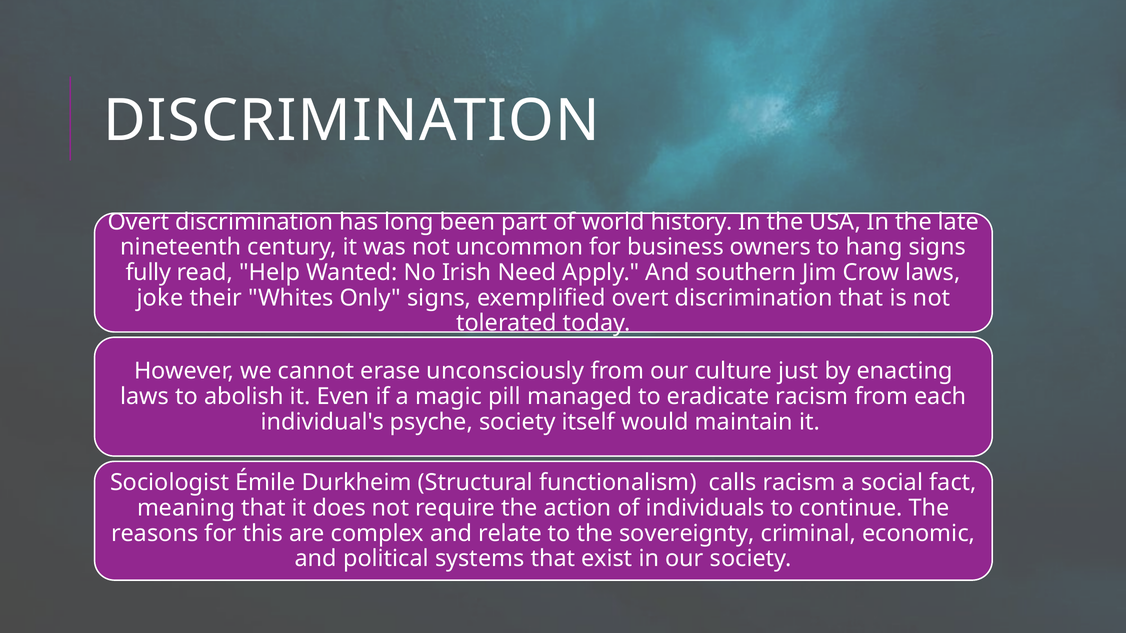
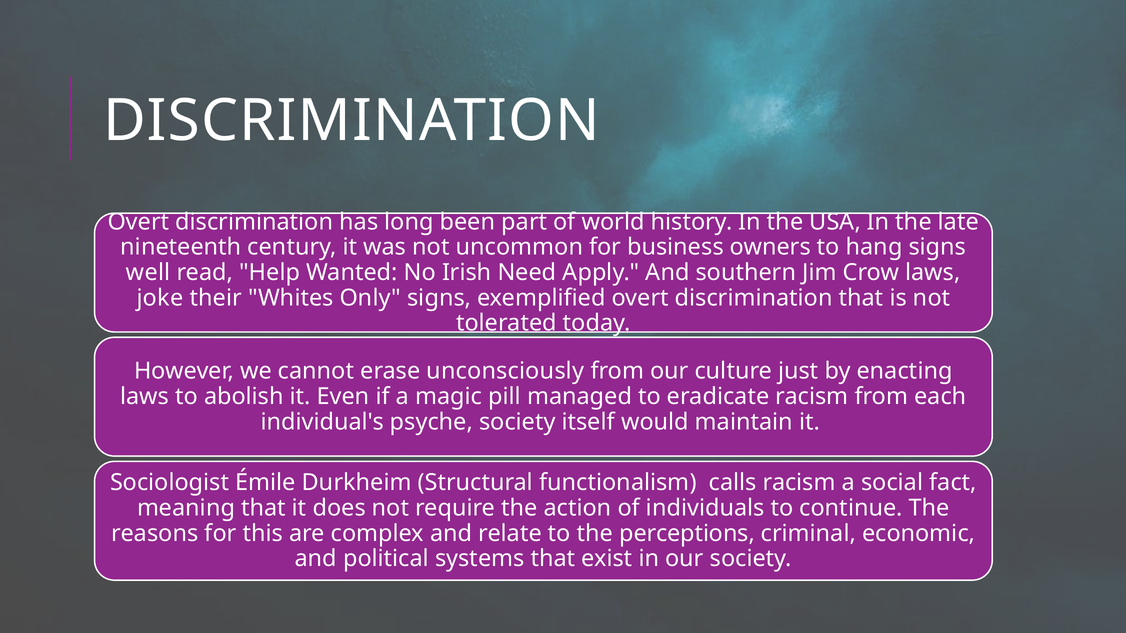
fully: fully -> well (148, 273)
sovereignty: sovereignty -> perceptions (687, 534)
